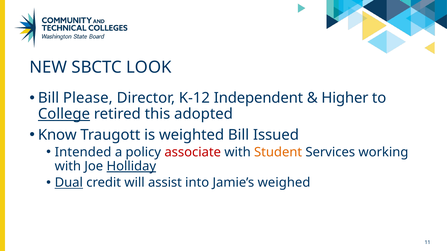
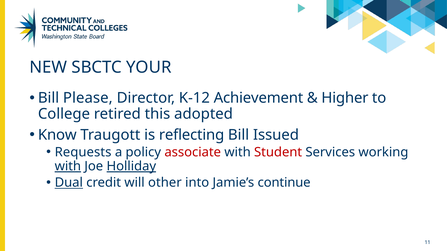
LOOK: LOOK -> YOUR (149, 67)
Independent: Independent -> Achievement (258, 98)
College underline: present -> none (64, 114)
weighted: weighted -> reflecting (192, 135)
Intended: Intended -> Requests (83, 152)
Student colour: orange -> red (278, 152)
with underline: none -> present (68, 167)
assist: assist -> other (165, 183)
weighed: weighed -> continue (284, 183)
